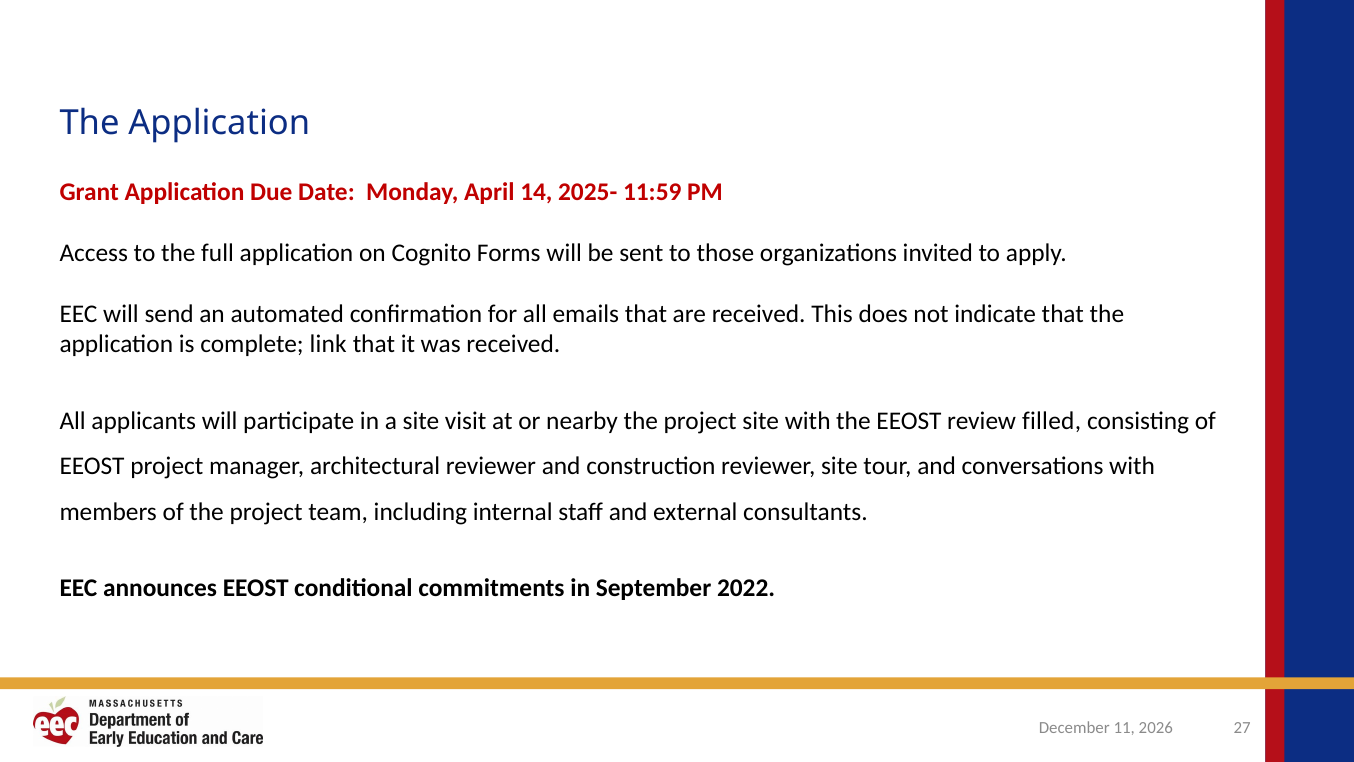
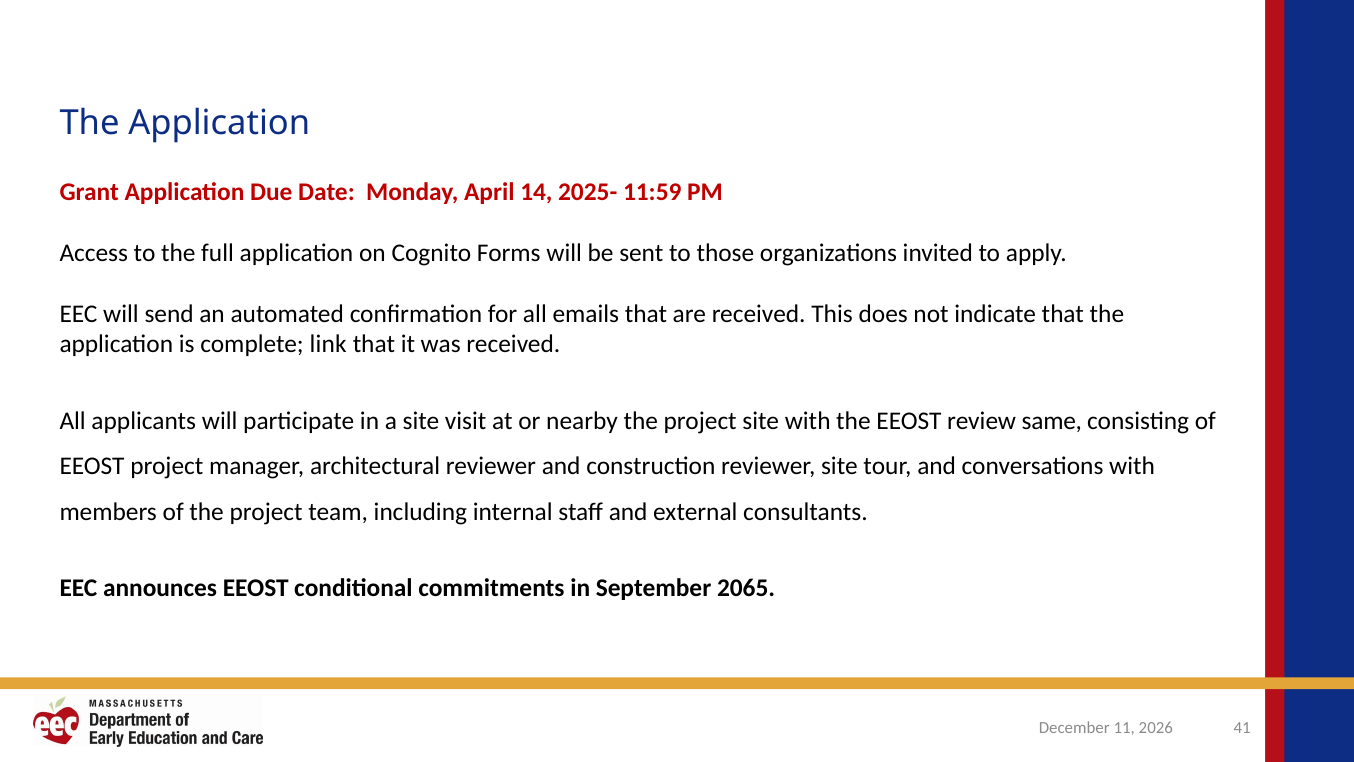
filled: filled -> same (1052, 421)
2022: 2022 -> 2065 (746, 588)
27: 27 -> 41 (1242, 727)
